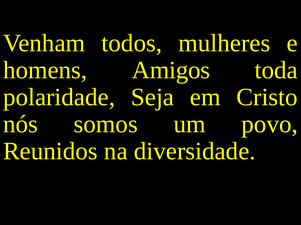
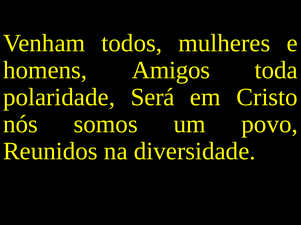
Seja: Seja -> Será (153, 98)
